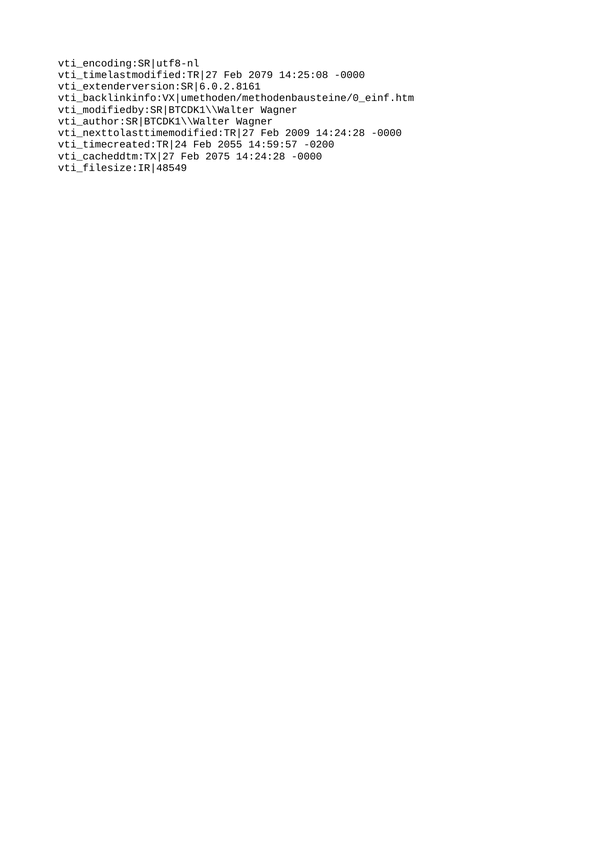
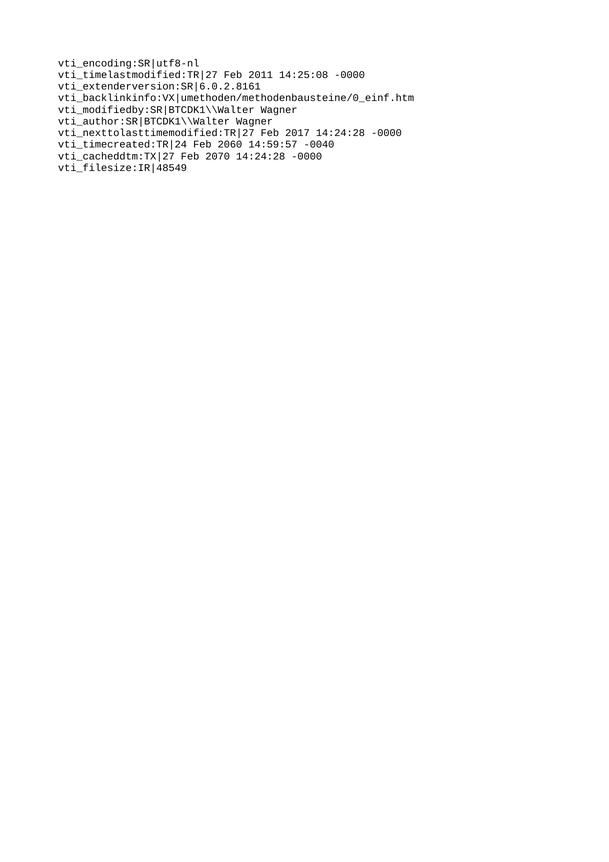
2079: 2079 -> 2011 (261, 75)
2009: 2009 -> 2017 (297, 133)
2055: 2055 -> 2060 (230, 144)
-0200: -0200 -> -0040 (319, 144)
2075: 2075 -> 2070 (218, 156)
